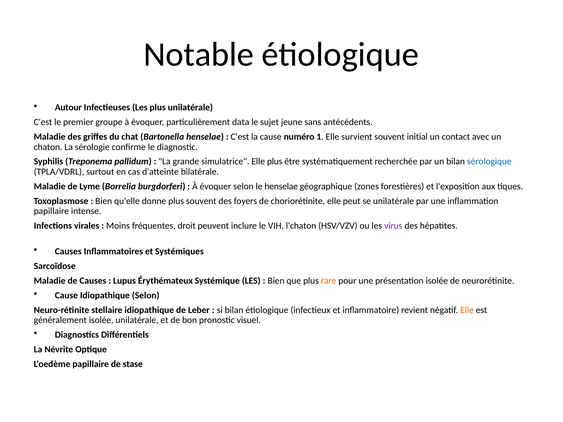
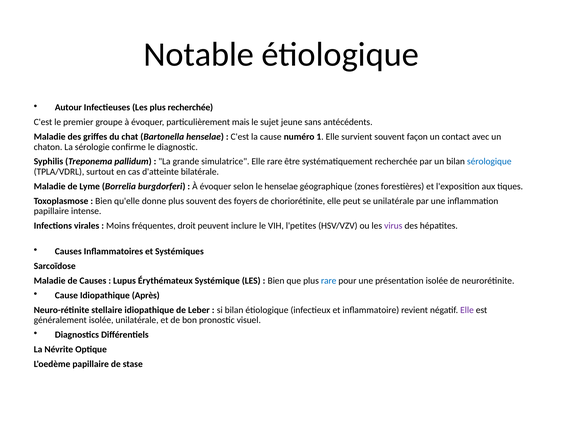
plus unilatérale: unilatérale -> recherchée (190, 108)
data: data -> mais (241, 122)
initial: initial -> façon (417, 137)
Elle plus: plus -> rare (275, 162)
l'chaton: l'chaton -> l'petites (301, 226)
rare colour: orange -> blue (329, 281)
Idiopathique Selon: Selon -> Après (146, 296)
Elle colour: orange -> purple (467, 310)
